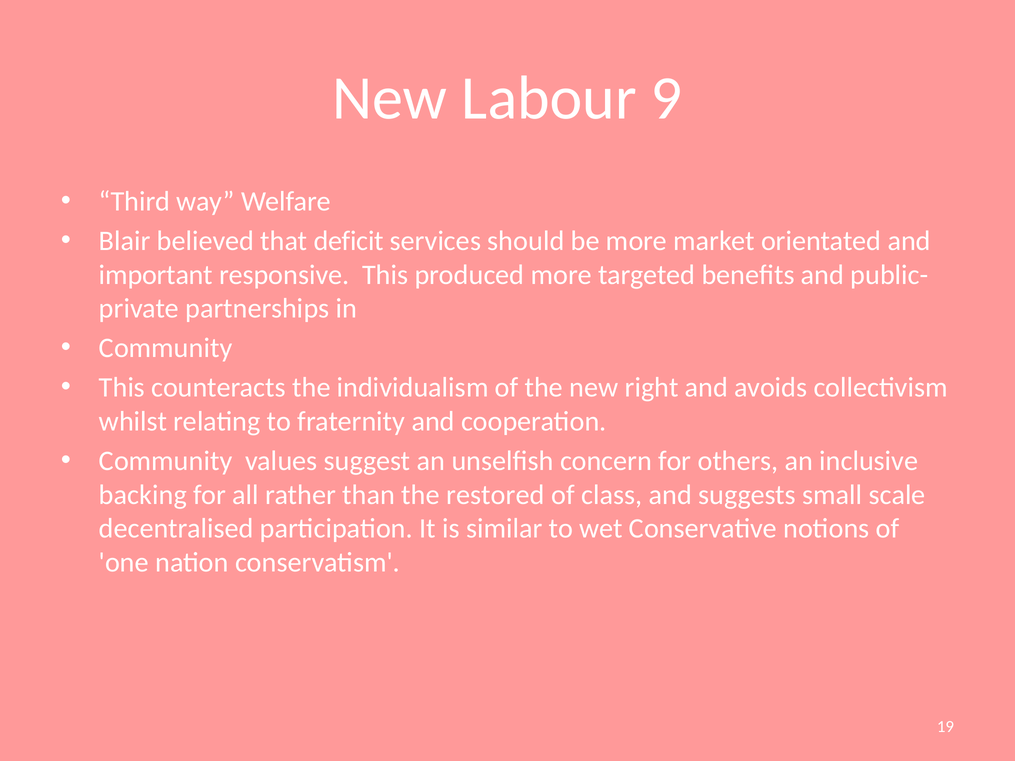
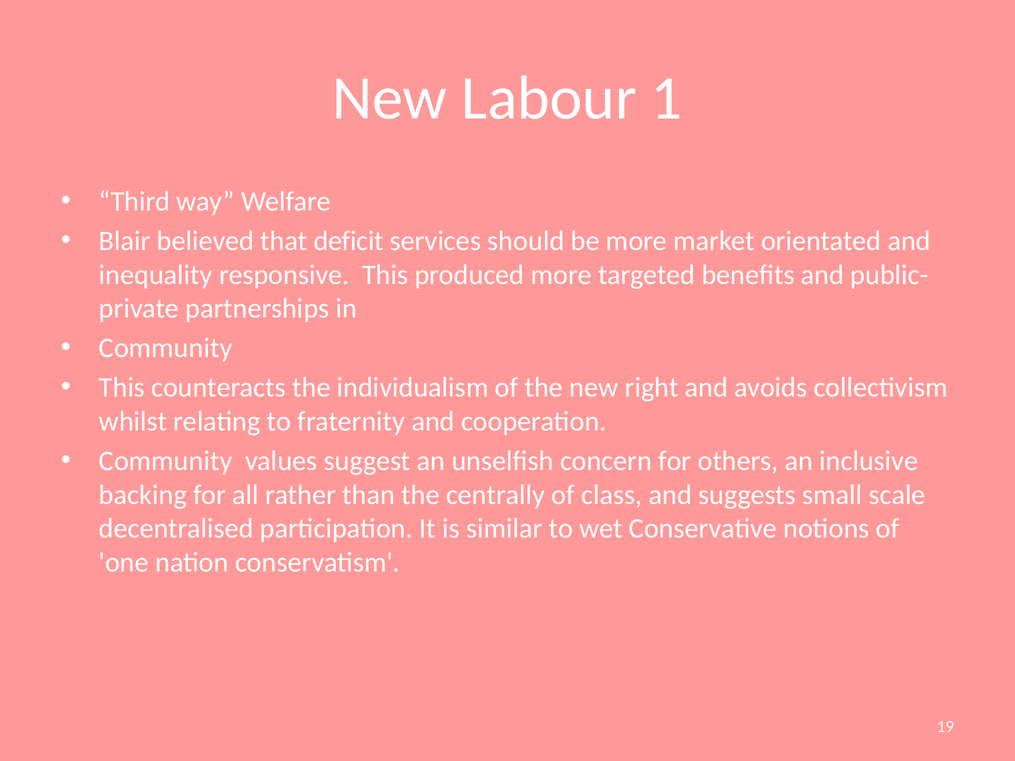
9: 9 -> 1 (666, 98)
important: important -> inequality (156, 275)
restored: restored -> centrally (496, 495)
